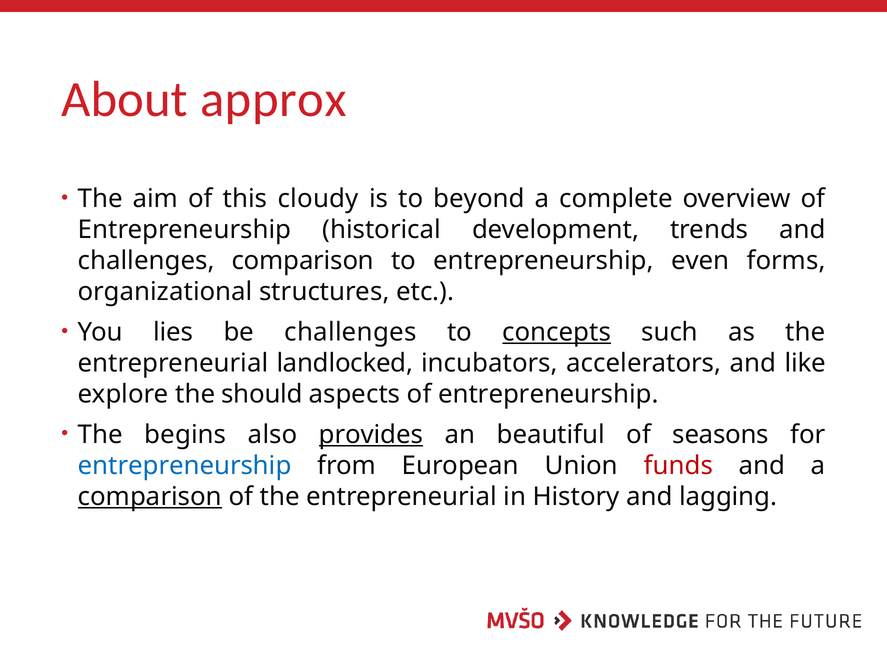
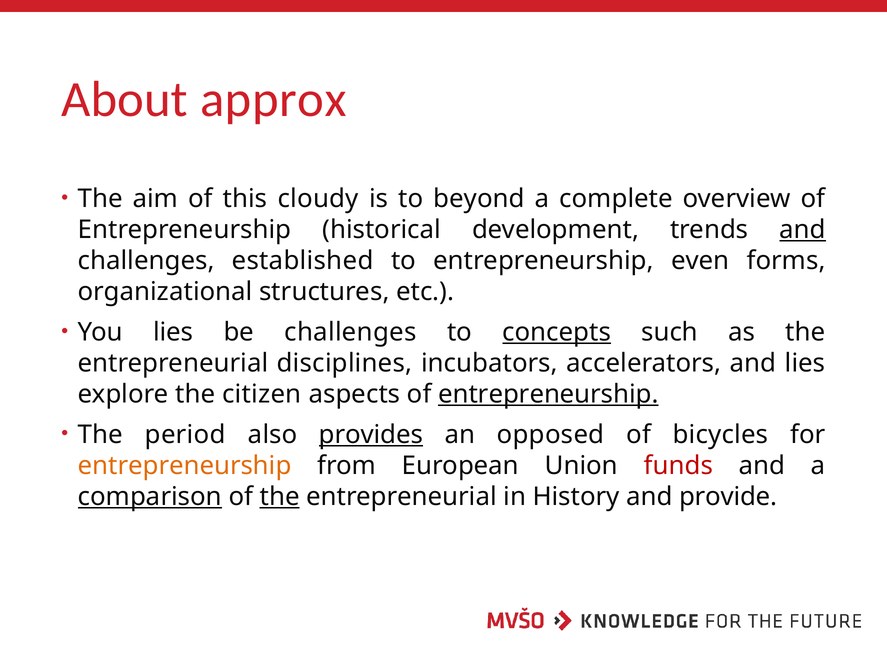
and underline: none -> present (803, 230)
challenges comparison: comparison -> established (303, 261)
landlocked: landlocked -> disciplines (345, 363)
and like: like -> lies (805, 363)
should: should -> citizen (262, 394)
entrepreneurship underline: none -> present (548, 394)
begins: begins -> period (185, 435)
beautiful: beautiful -> opposed (551, 435)
seasons: seasons -> bicycles (720, 435)
entrepreneurship colour: blue -> orange (185, 466)
the underline: none -> present (280, 497)
lagging: lagging -> provide (728, 497)
